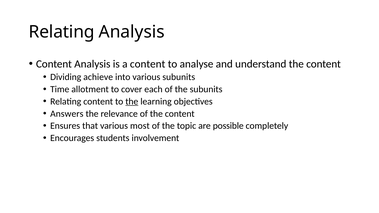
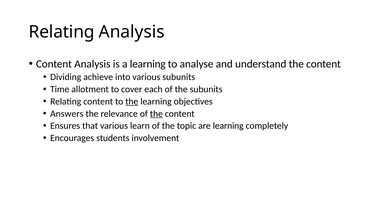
a content: content -> learning (148, 64)
the underline: none -> present (156, 114)
most: most -> learn (140, 126)
are possible: possible -> learning (228, 126)
